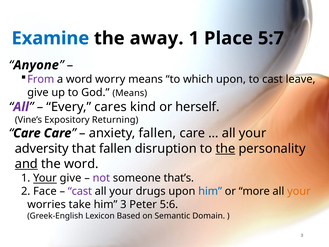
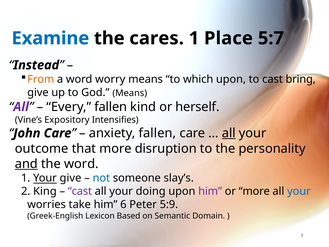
away: away -> cares (157, 38)
Anyone: Anyone -> Instead (36, 65)
From colour: purple -> orange (41, 79)
leave: leave -> bring (301, 79)
Every cares: cares -> fallen (111, 107)
Returning: Returning -> Intensifies (115, 120)
Care: Care -> John (27, 133)
all underline: none -> present (229, 133)
adversity: adversity -> outcome (42, 148)
that fallen: fallen -> more (115, 148)
the underline: present -> none (225, 148)
not colour: purple -> blue (101, 178)
that’s: that’s -> slay’s (179, 178)
Face: Face -> King (45, 191)
drugs: drugs -> doing (151, 191)
him colour: blue -> purple (210, 191)
your colour: orange -> blue (299, 191)
him 3: 3 -> 6 (123, 204)
5:6: 5:6 -> 5:9 (169, 204)
